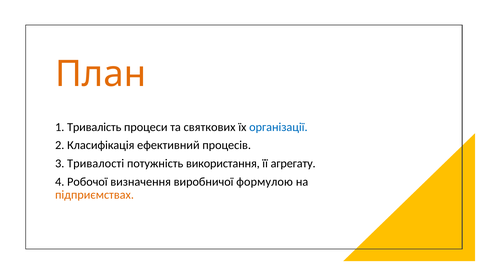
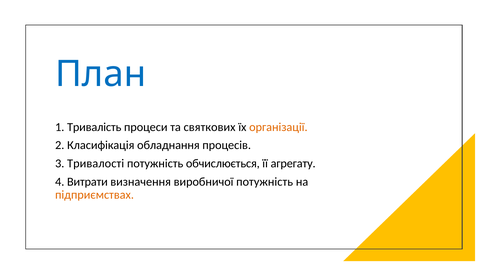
План colour: orange -> blue (101, 74)
організації colour: blue -> orange (278, 127)
ефективний: ефективний -> обладнання (168, 145)
використання: використання -> обчислюється (223, 164)
Робочої: Робочої -> Витрати (87, 182)
виробничої формулою: формулою -> потужність (265, 182)
